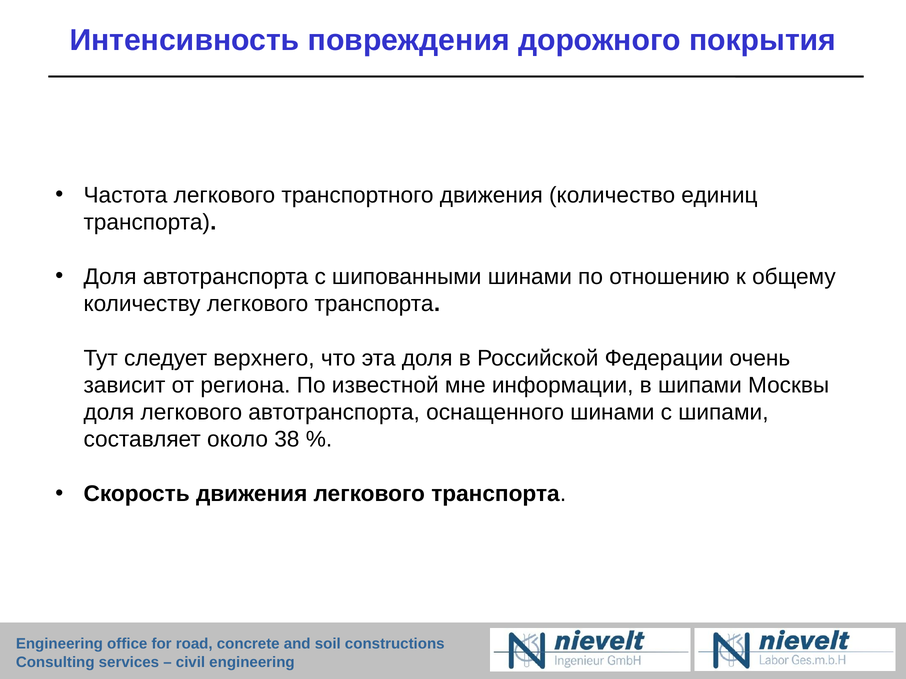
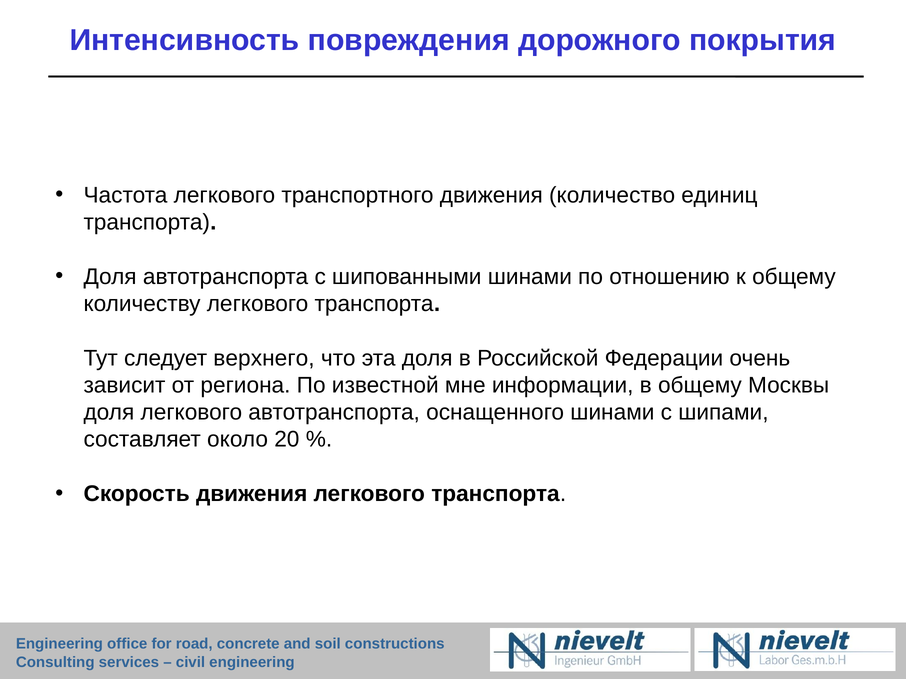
в шипами: шипами -> общему (700, 385)
38: 38 -> 20 (287, 440)
